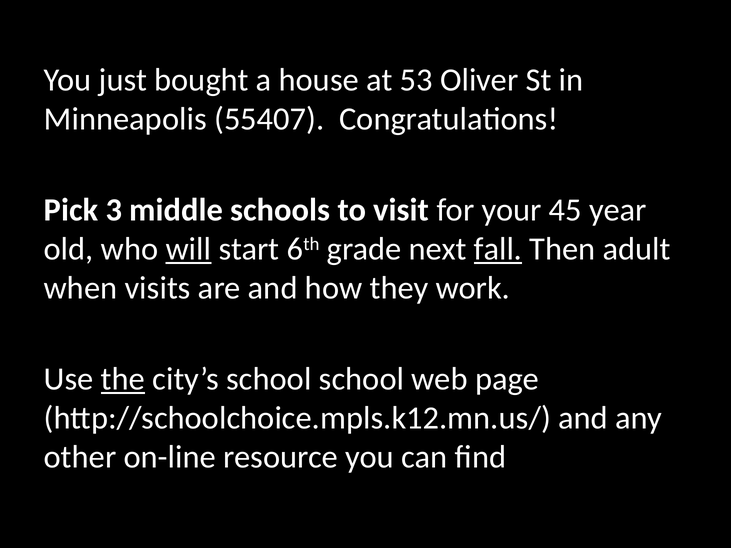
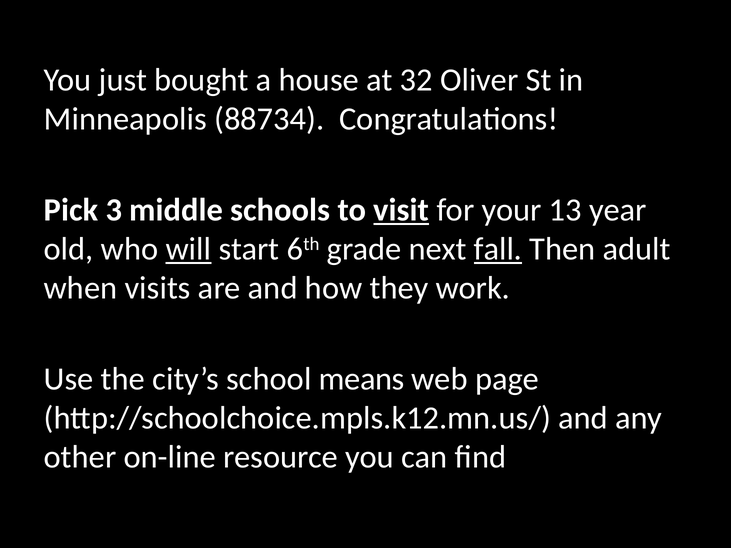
53: 53 -> 32 (416, 80)
55407: 55407 -> 88734 (269, 119)
visit underline: none -> present (401, 210)
45: 45 -> 13 (565, 210)
the underline: present -> none (123, 379)
school school: school -> means (362, 379)
